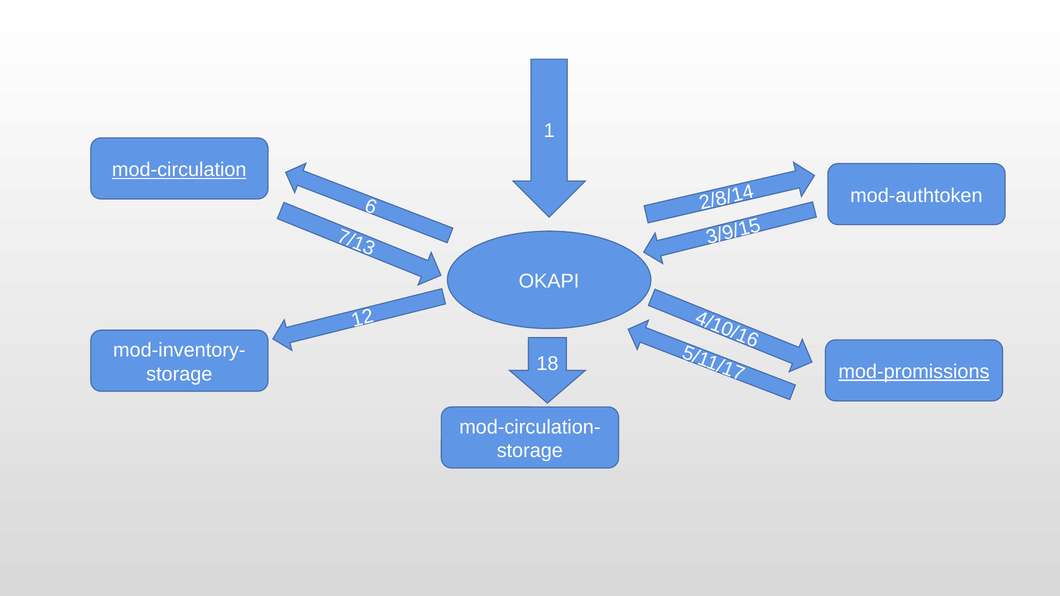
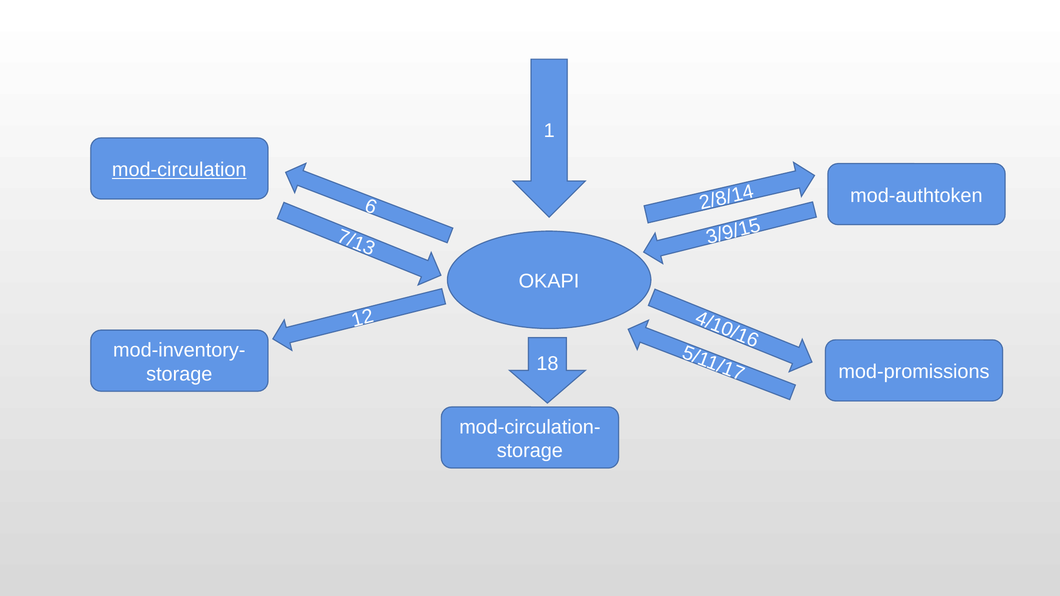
mod-promissions underline: present -> none (914, 372)
